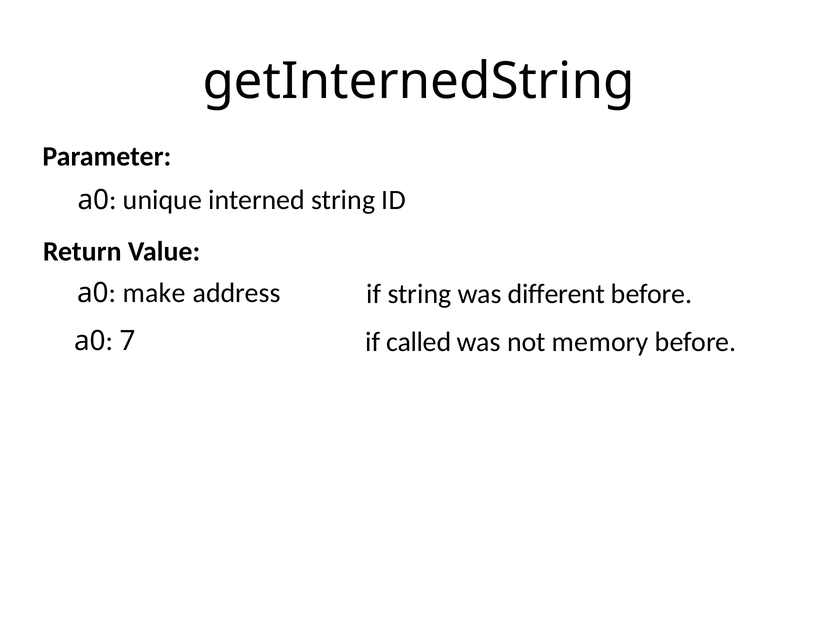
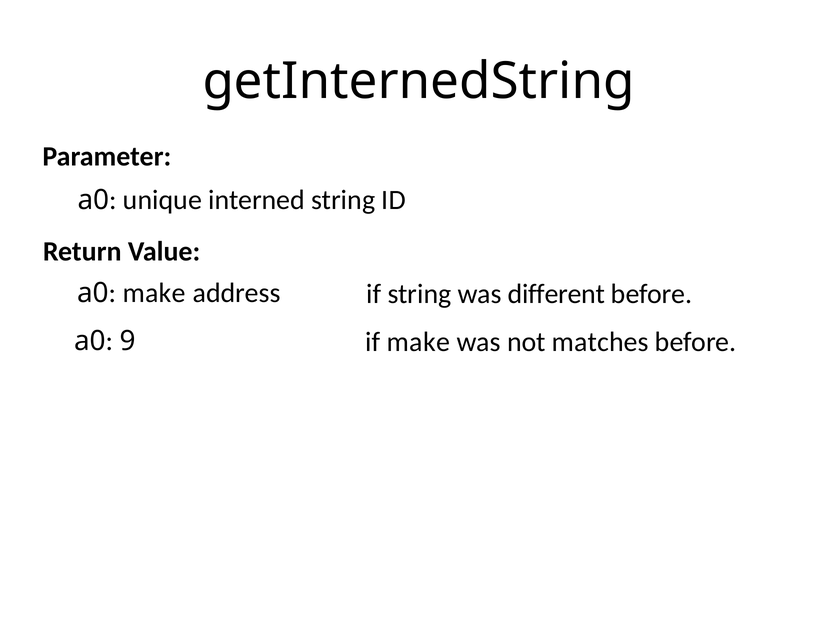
7: 7 -> 9 (128, 341)
if called: called -> make (418, 342)
memory: memory -> matches (600, 342)
